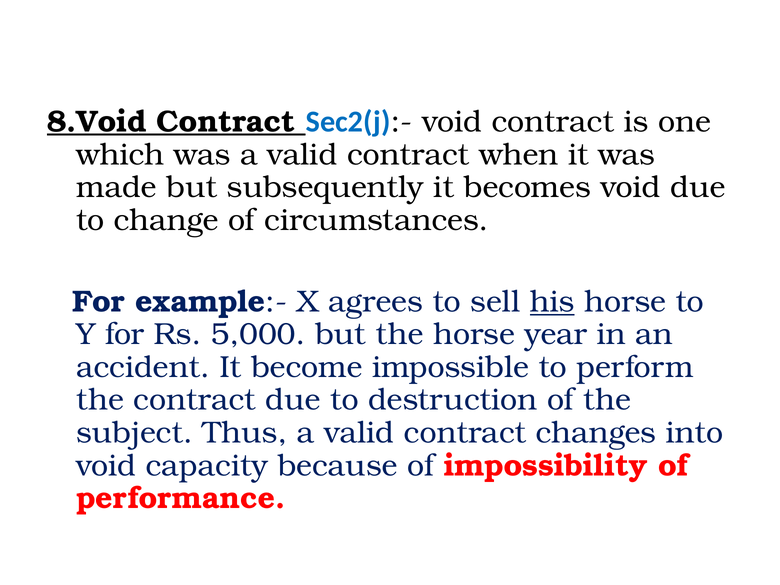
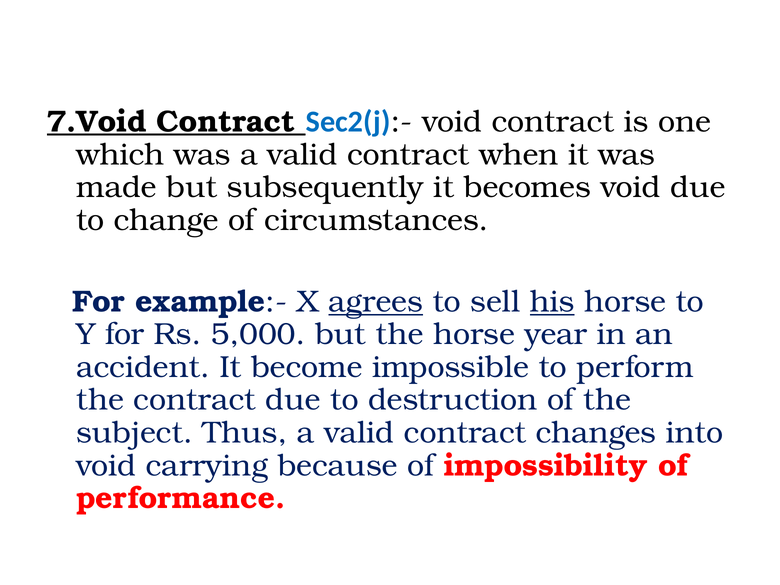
8.Void: 8.Void -> 7.Void (97, 122)
agrees underline: none -> present (376, 302)
capacity: capacity -> carrying (207, 466)
